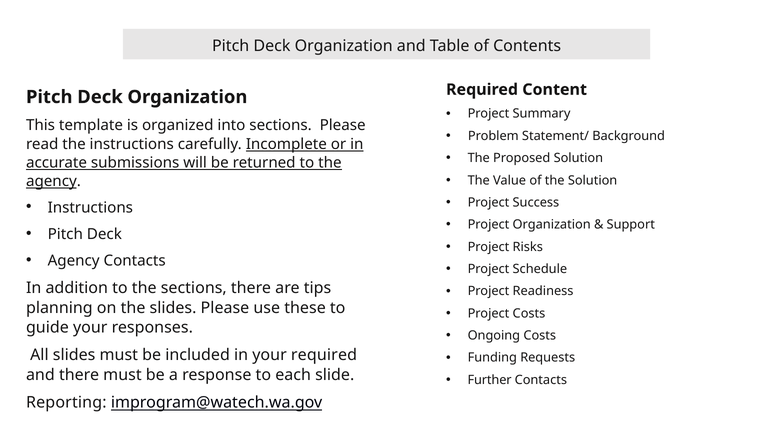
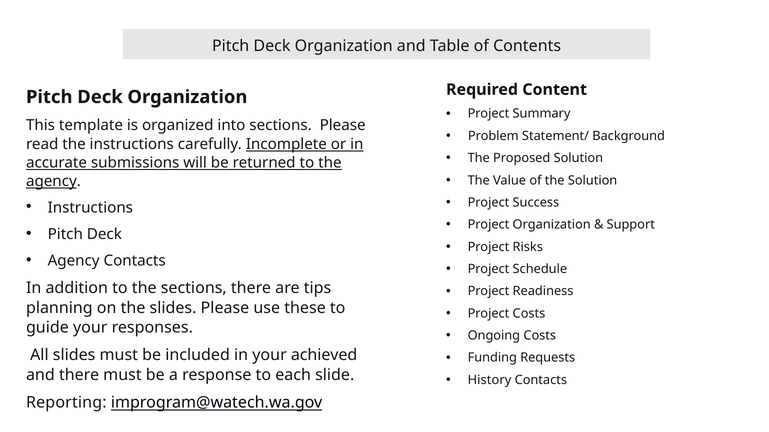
your required: required -> achieved (324, 356)
Further: Further -> History (489, 380)
